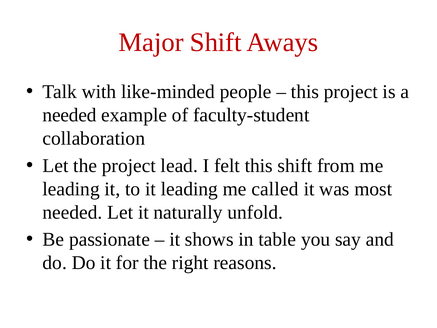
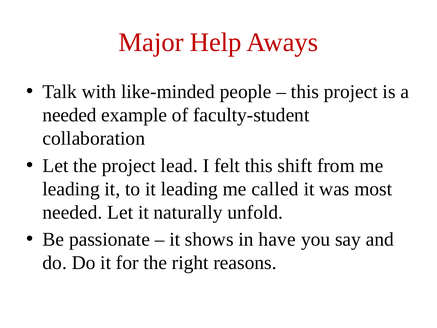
Major Shift: Shift -> Help (216, 42)
table: table -> have (277, 239)
